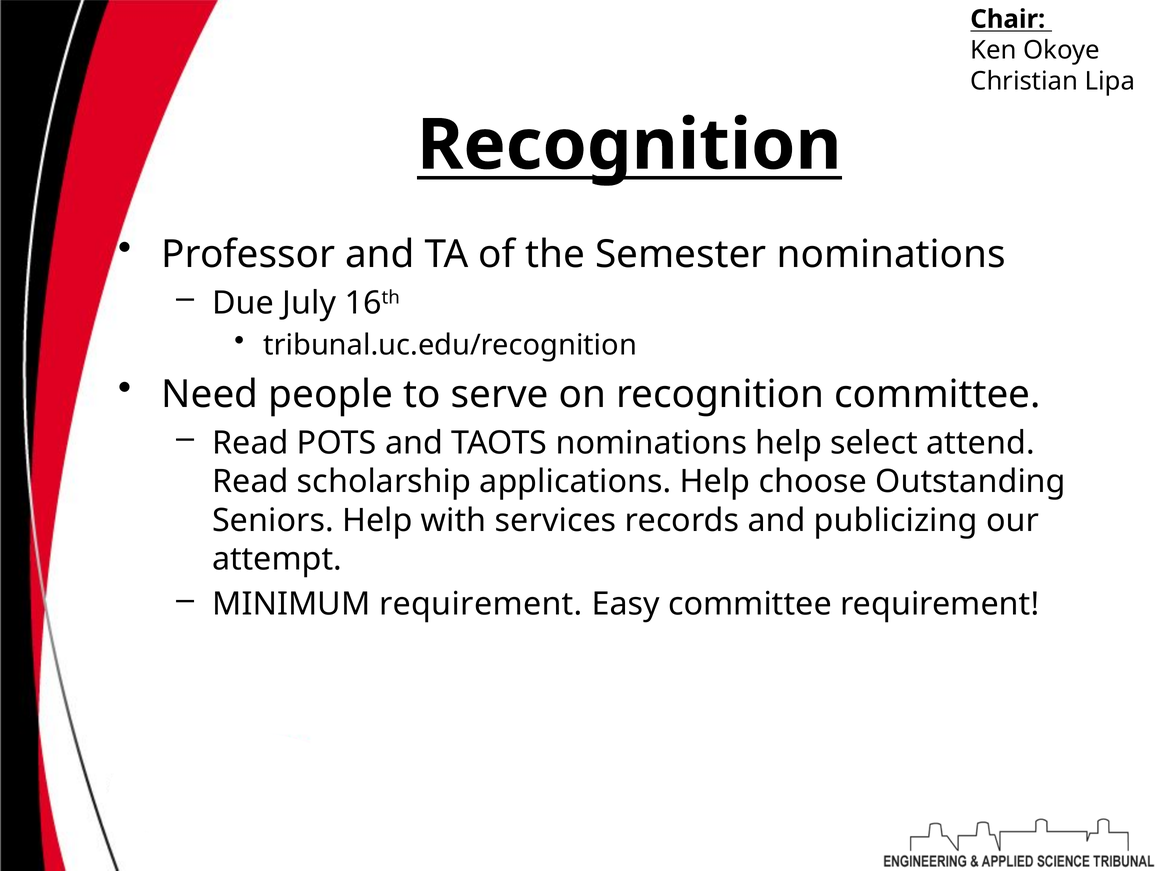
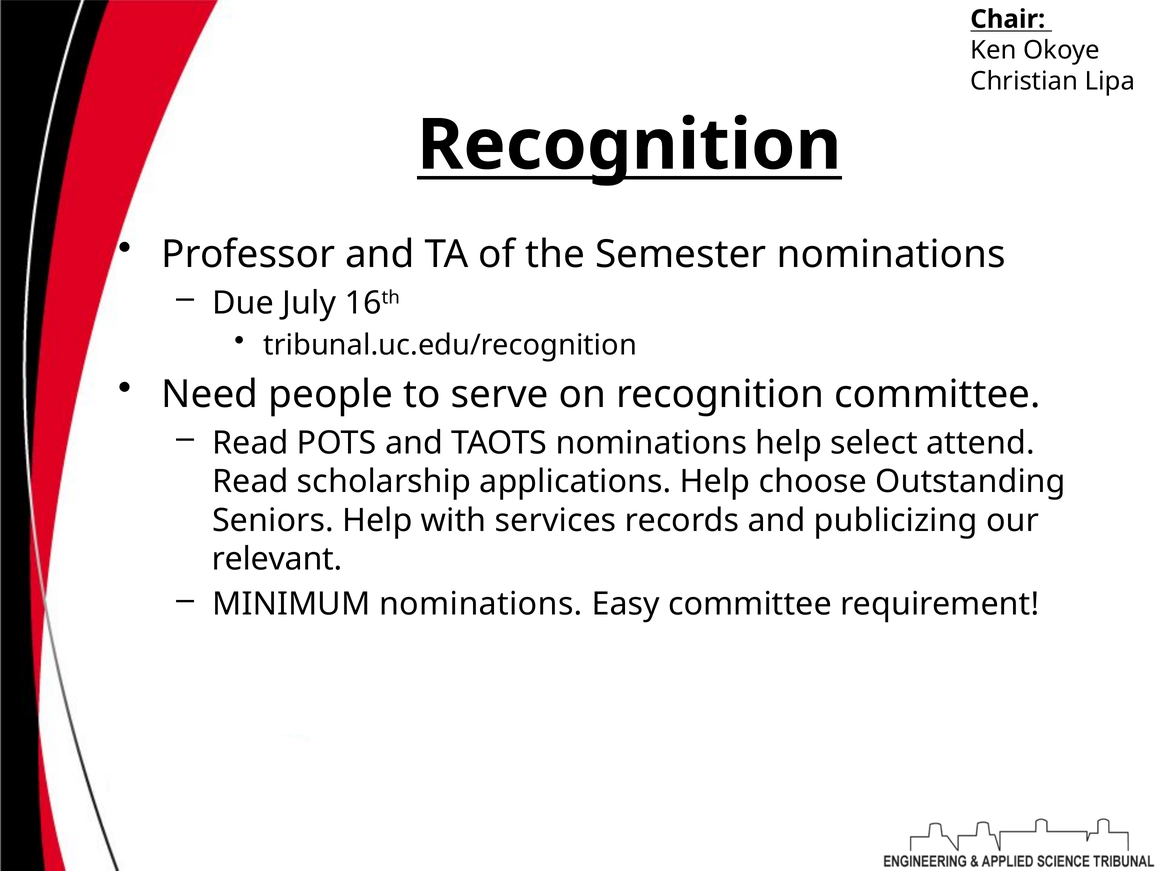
attempt: attempt -> relevant (277, 559)
MINIMUM requirement: requirement -> nominations (481, 605)
